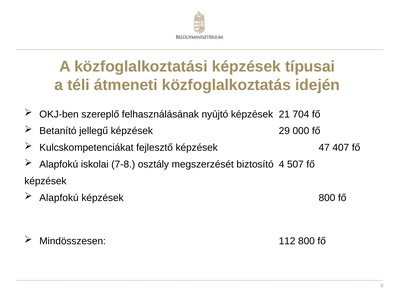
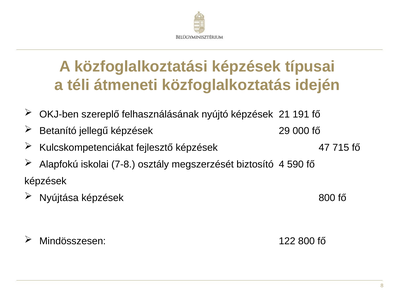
704: 704 -> 191 (301, 114)
407: 407 -> 715 (341, 148)
507: 507 -> 590 (295, 165)
Alapfokú: Alapfokú -> Nyújtása (59, 198)
112: 112 -> 122 (287, 241)
